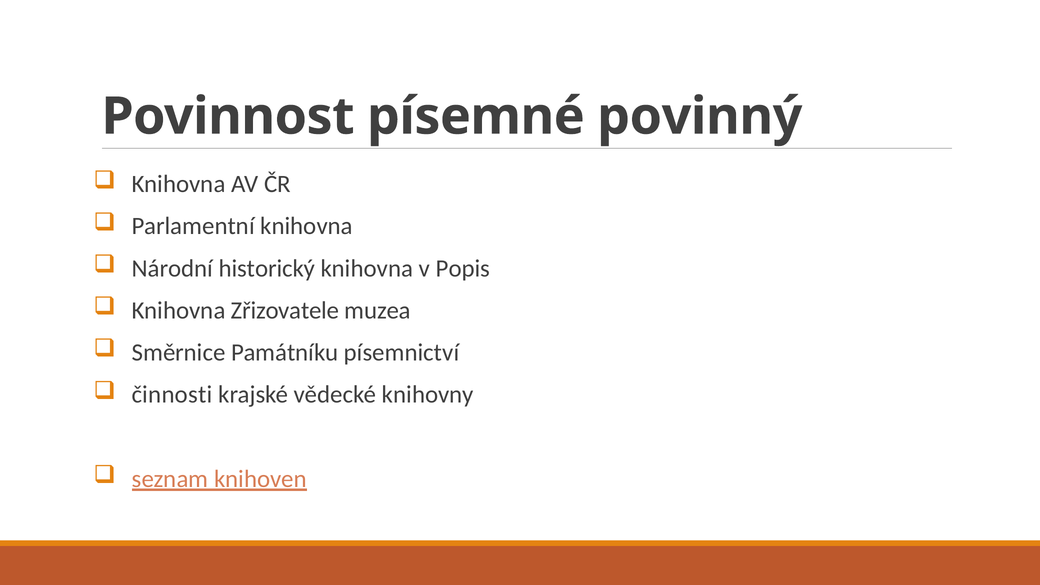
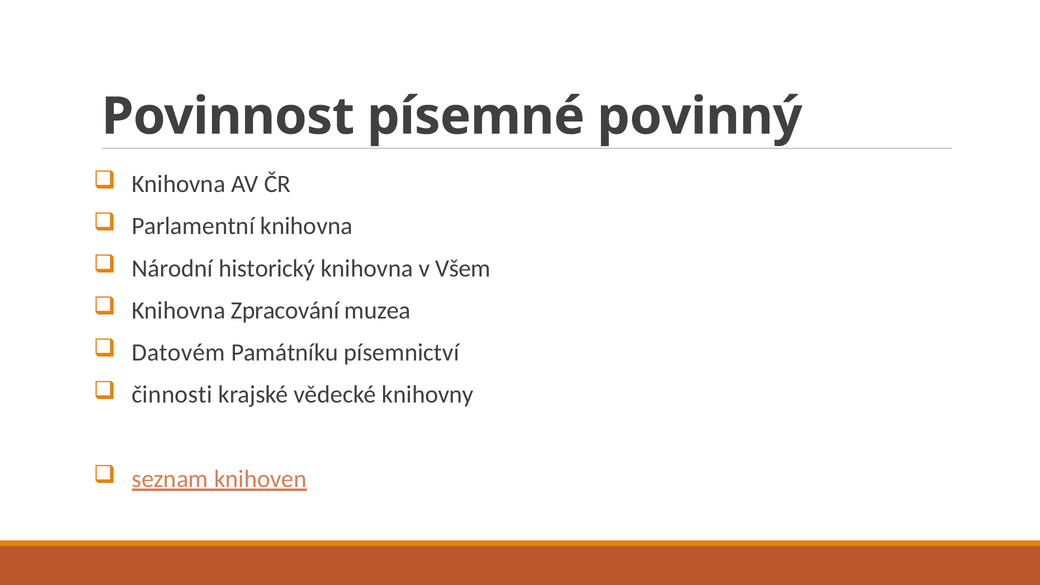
Popis: Popis -> Všem (463, 268)
Zřizovatele: Zřizovatele -> Zpracování (285, 310)
Směrnice: Směrnice -> Datovém (179, 352)
